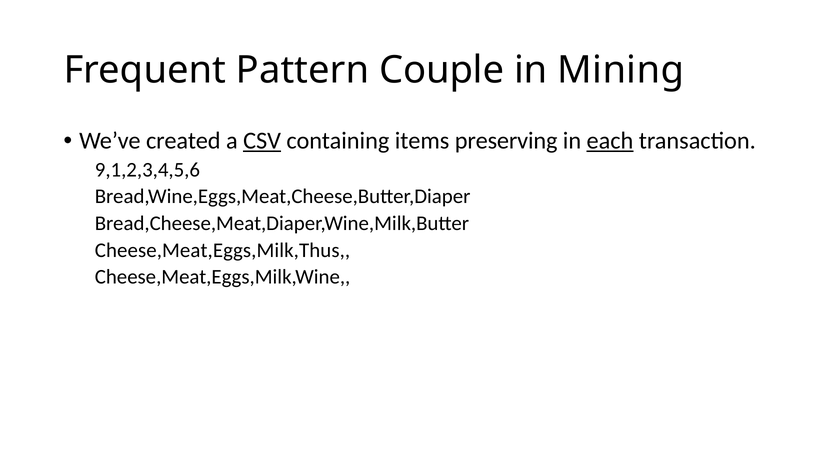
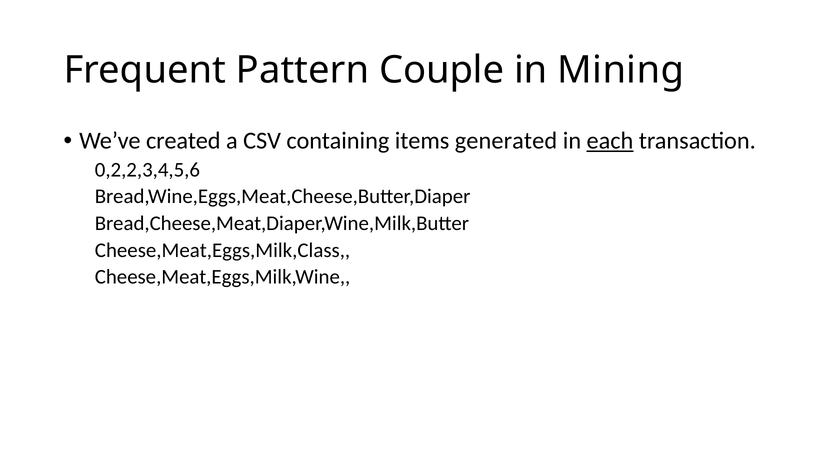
CSV underline: present -> none (262, 141)
preserving: preserving -> generated (506, 141)
9,1,2,3,4,5,6: 9,1,2,3,4,5,6 -> 0,2,2,3,4,5,6 (147, 170)
Cheese,Meat,Eggs,Milk,Thus: Cheese,Meat,Eggs,Milk,Thus -> Cheese,Meat,Eggs,Milk,Class (223, 250)
